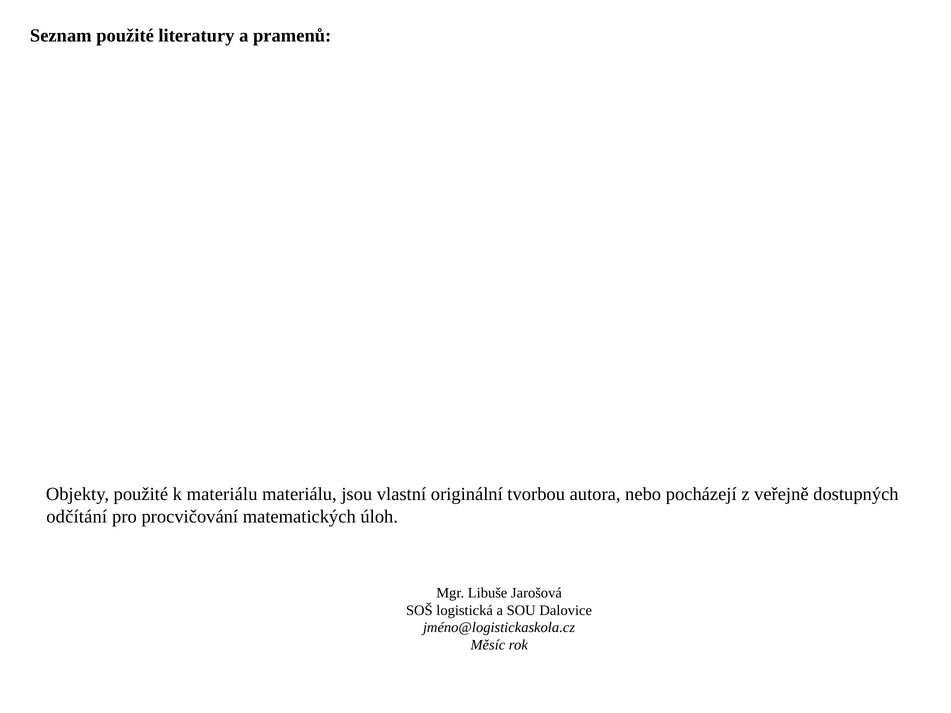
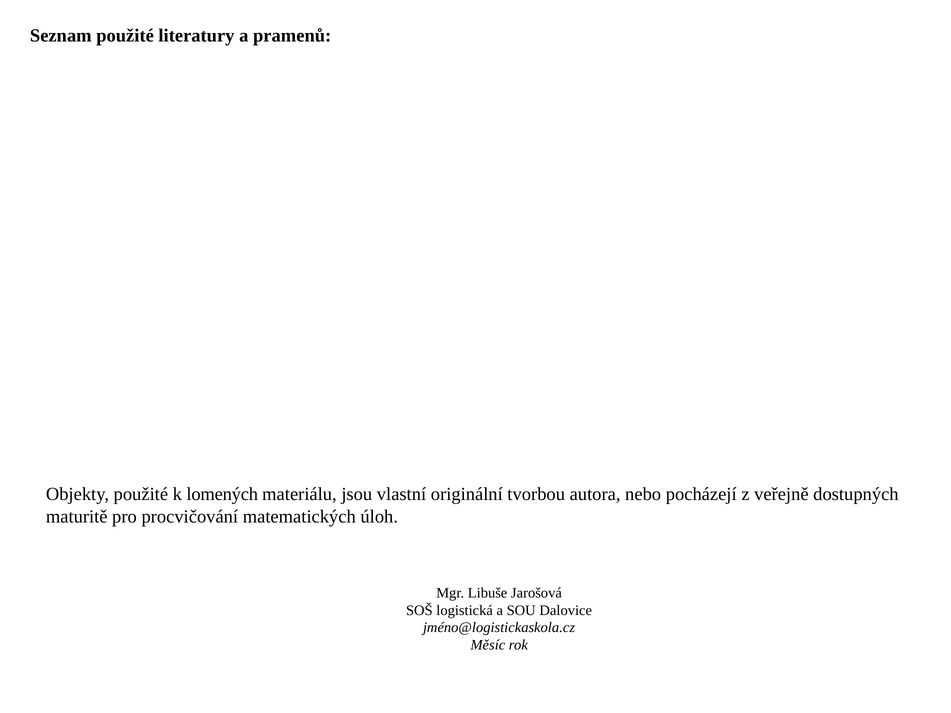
k materiálu: materiálu -> lomených (222, 495)
odčítání: odčítání -> maturitě (77, 517)
